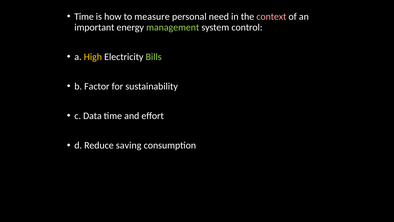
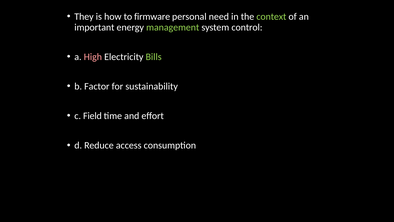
Time: Time -> They (84, 17)
measure: measure -> firmware (152, 17)
context colour: pink -> light green (271, 17)
High colour: yellow -> pink (93, 57)
Data: Data -> Field (92, 116)
saving: saving -> access (129, 145)
